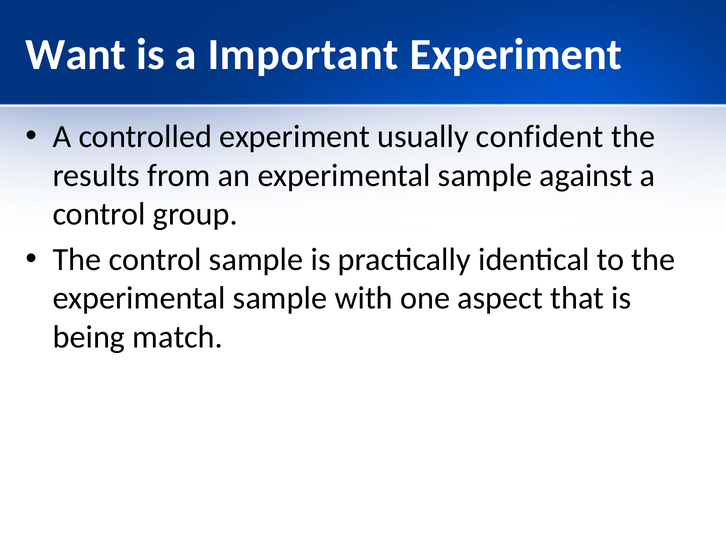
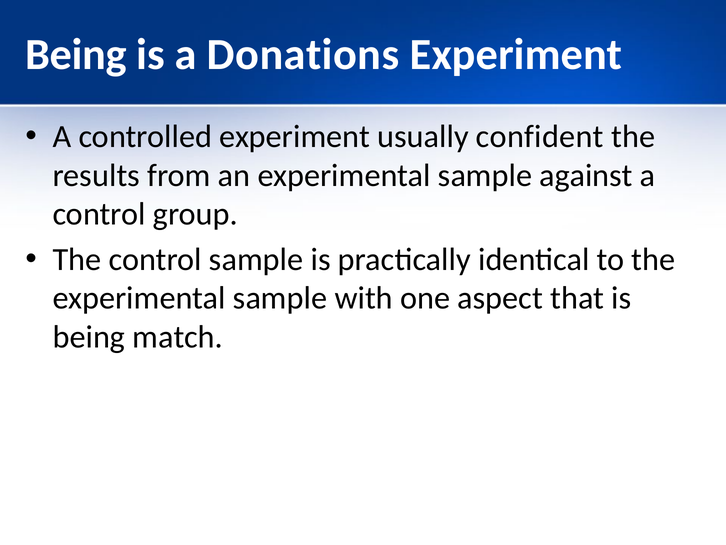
Want: Want -> Being (76, 55)
Important: Important -> Donations (303, 55)
